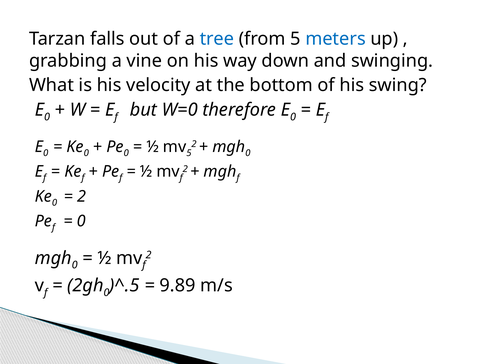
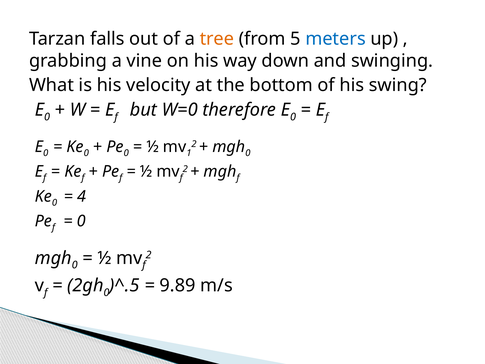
tree colour: blue -> orange (217, 39)
5: 5 -> 1 (189, 153)
2: 2 -> 4 (82, 196)
